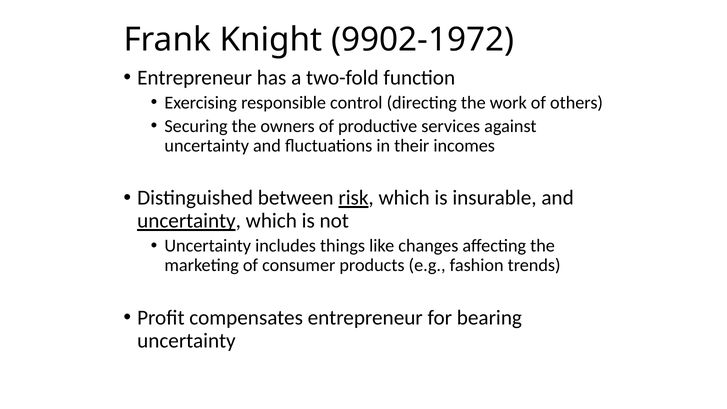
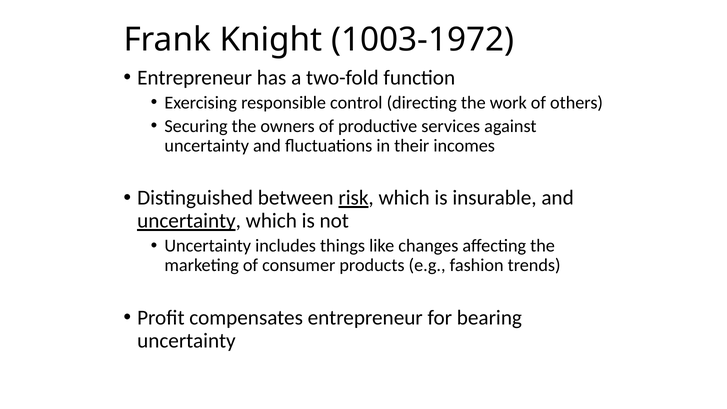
9902-1972: 9902-1972 -> 1003-1972 (423, 40)
